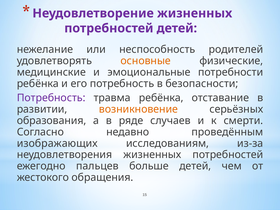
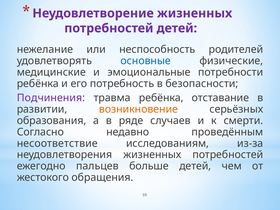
основные colour: orange -> blue (146, 61)
Потребность: Потребность -> Подчинения (51, 98)
изображающих: изображающих -> несоответствие (57, 143)
